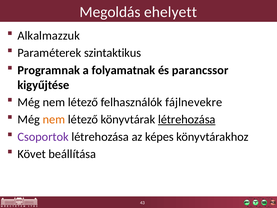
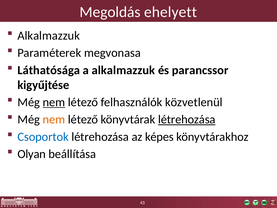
szintaktikus: szintaktikus -> megvonasa (112, 53)
Programnak: Programnak -> Láthatósága (49, 70)
a folyamatnak: folyamatnak -> alkalmazzuk (123, 70)
nem underline: none -> present (54, 102)
fájlnevekre: fájlnevekre -> közvetlenül (194, 102)
Csoportok colour: purple -> blue (43, 137)
Követ: Követ -> Olyan (32, 154)
